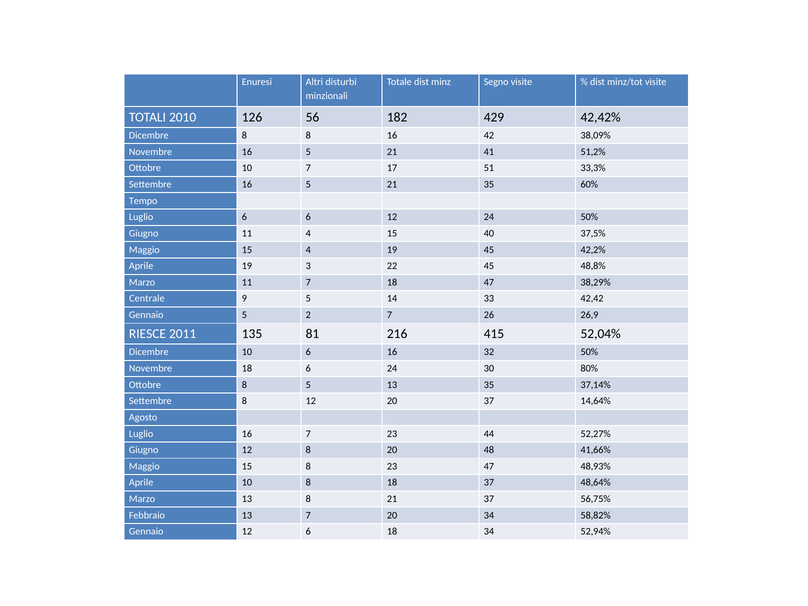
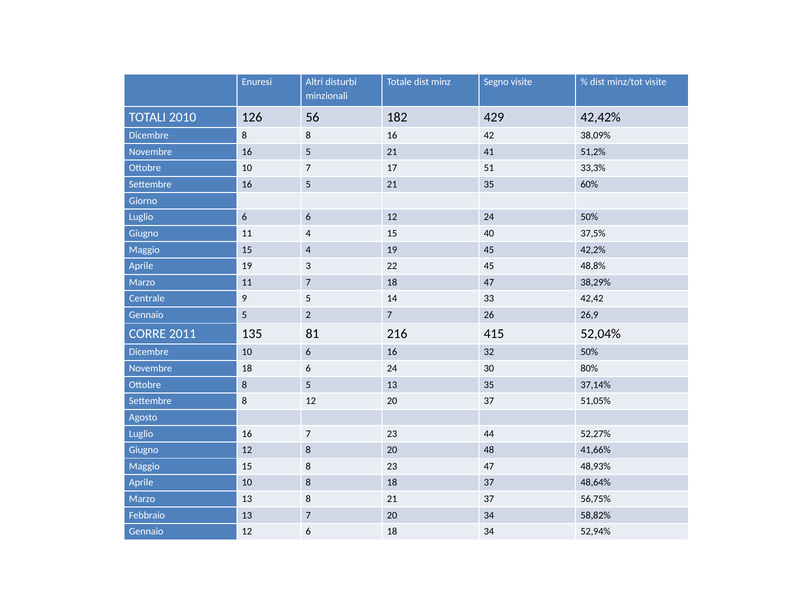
Tempo: Tempo -> Giorno (143, 201)
RIESCE: RIESCE -> CORRE (148, 334)
14,64%: 14,64% -> 51,05% (596, 401)
